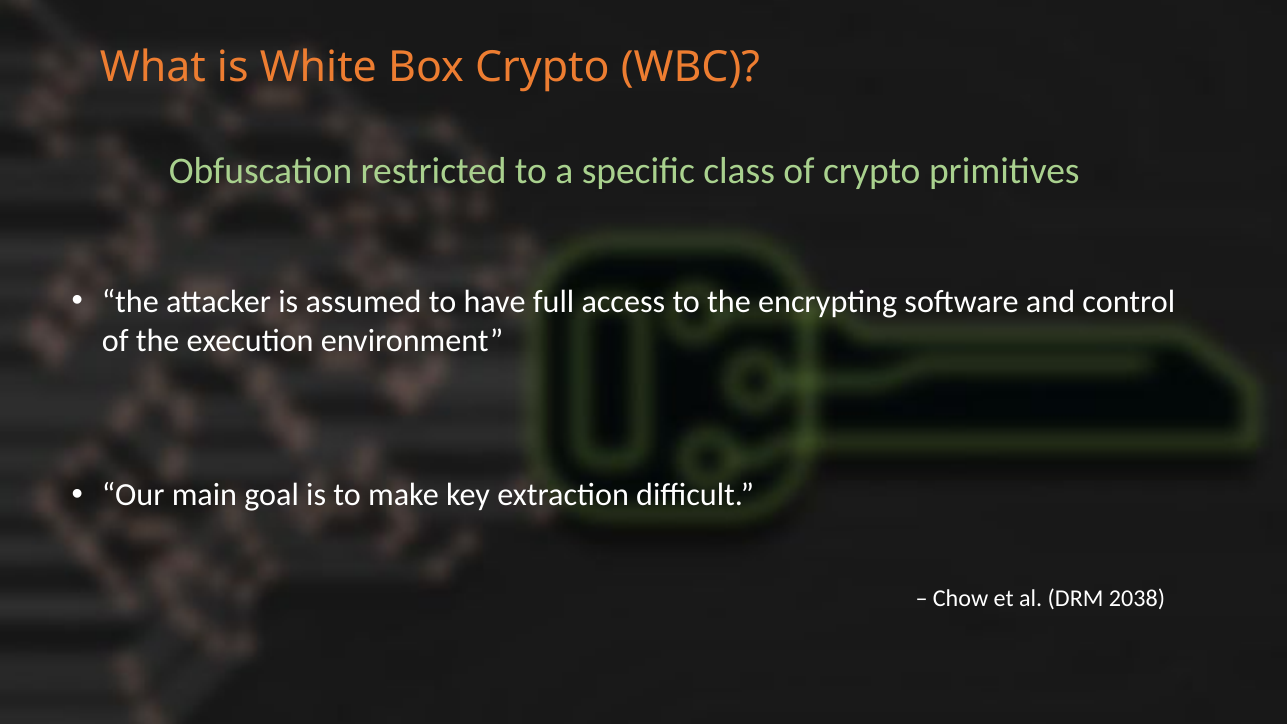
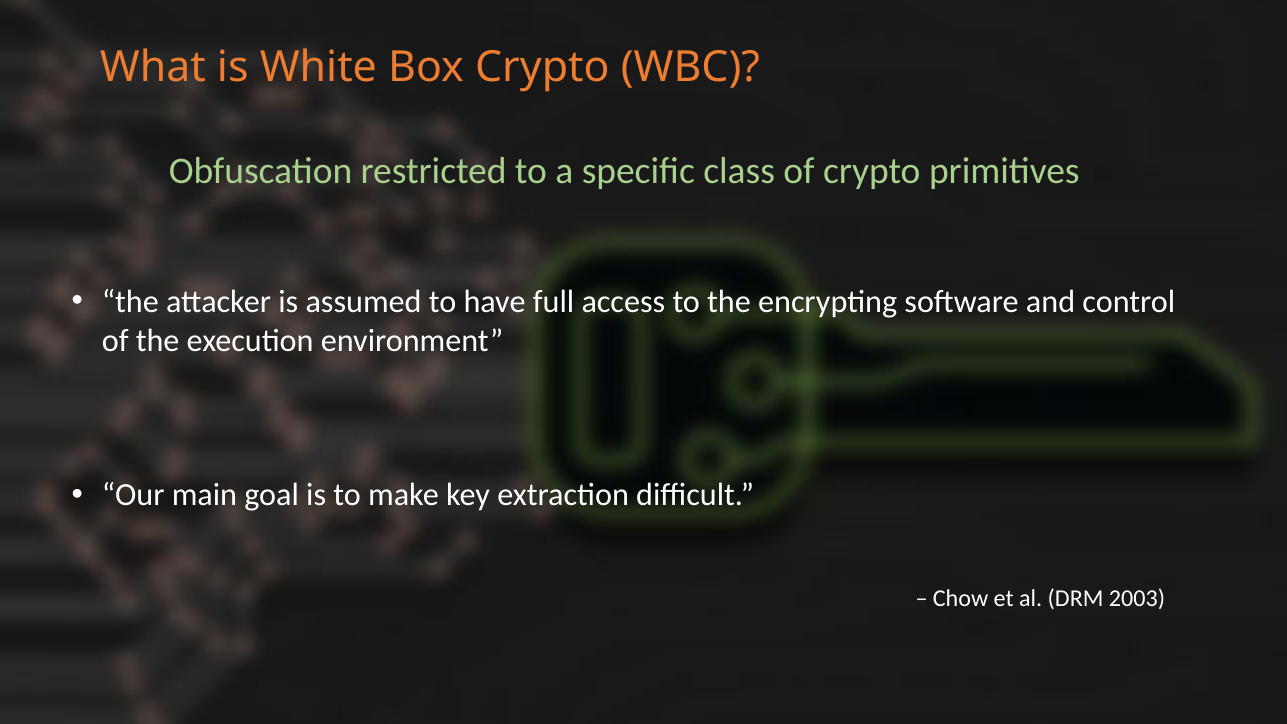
2038: 2038 -> 2003 (1137, 599)
